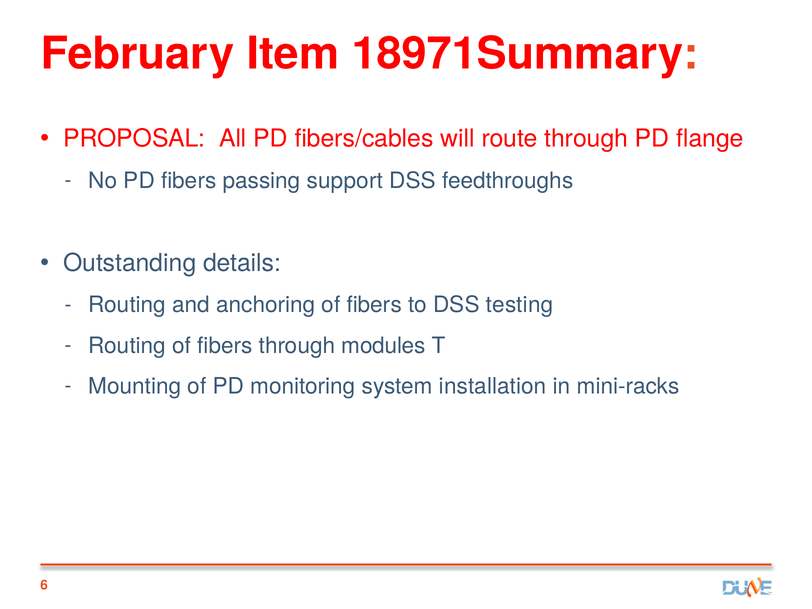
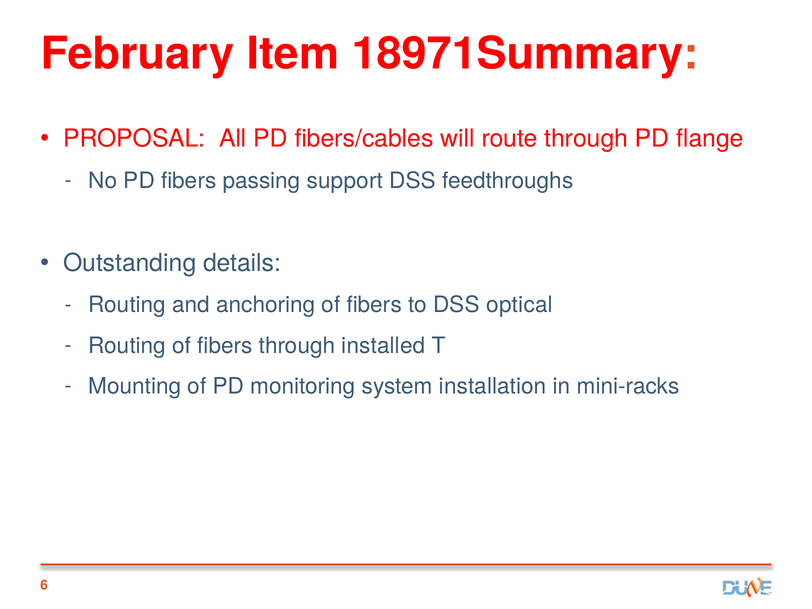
testing: testing -> optical (520, 305)
modules: modules -> installed (383, 346)
